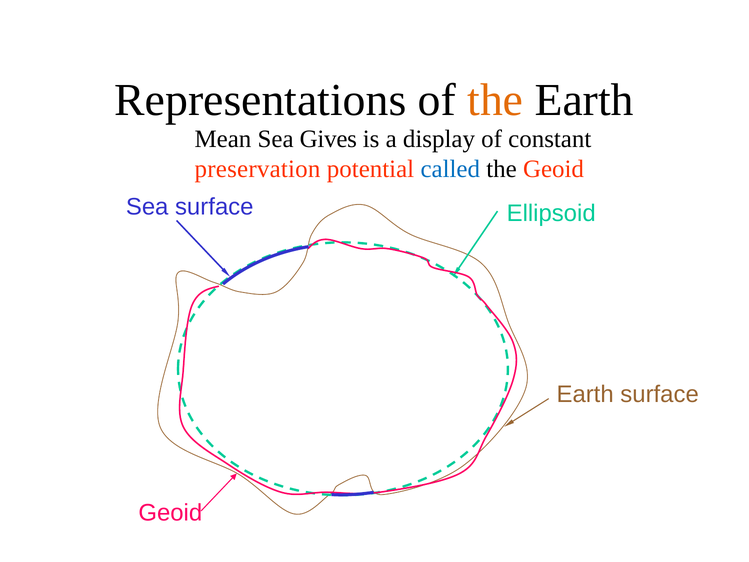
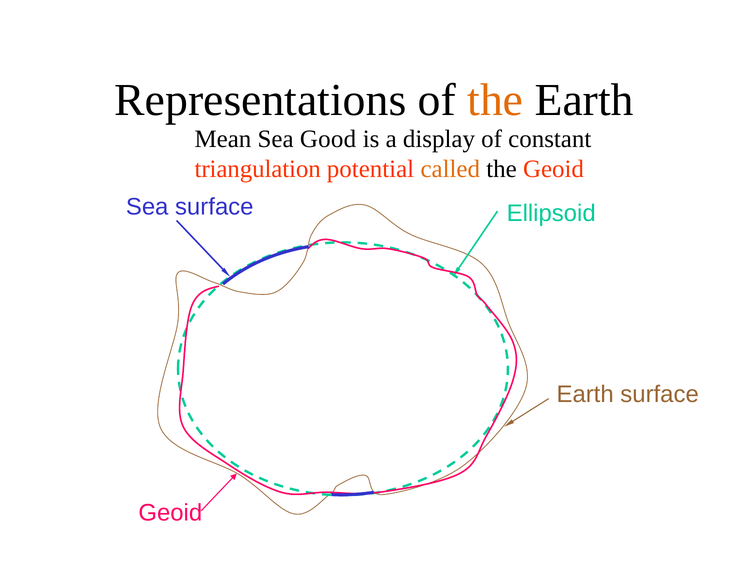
Gives: Gives -> Good (328, 139)
preservation: preservation -> triangulation (258, 169)
called colour: blue -> orange (450, 169)
